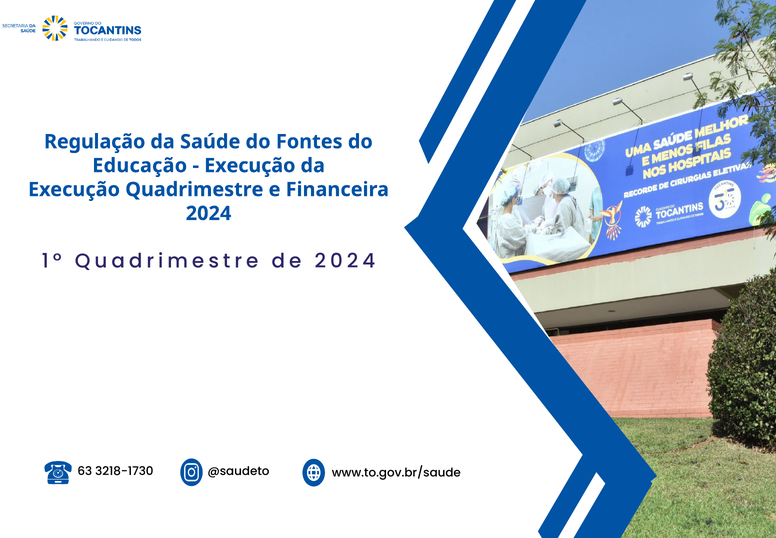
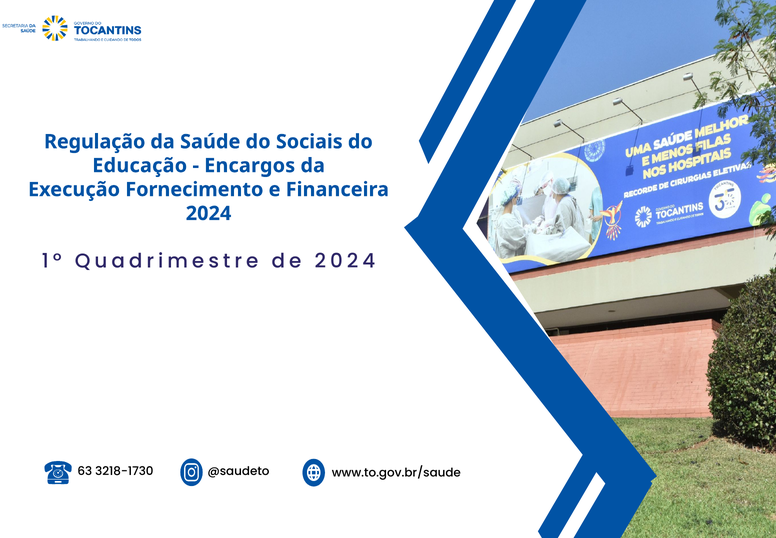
Fontes: Fontes -> Sociais (309, 142)
Execução: Execução -> Encargos (250, 165)
Execução Quadrimestre: Quadrimestre -> Fornecimento (194, 189)
